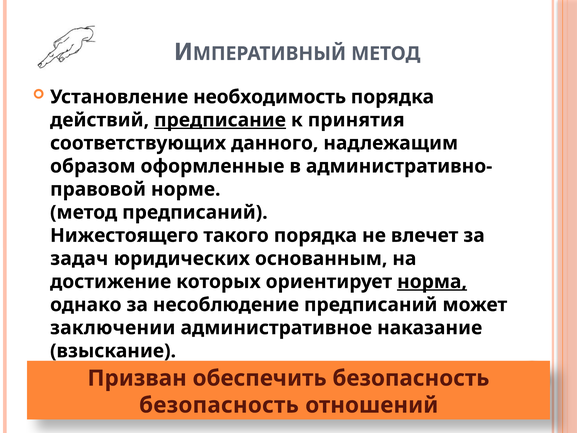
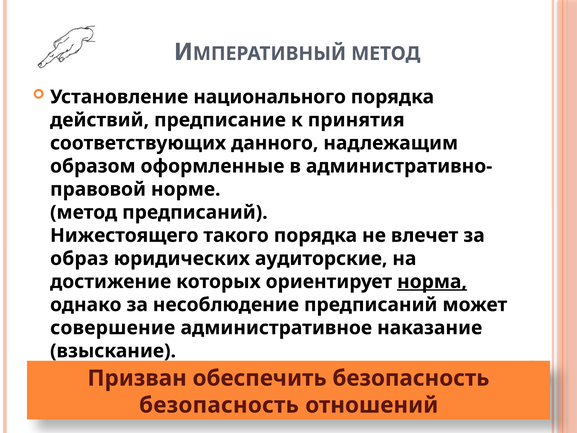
необходимость: необходимость -> национального (270, 97)
предписание underline: present -> none (220, 120)
задач: задач -> образ (79, 258)
основанным: основанным -> аудиторские (321, 258)
заключении: заключении -> совершение (113, 328)
